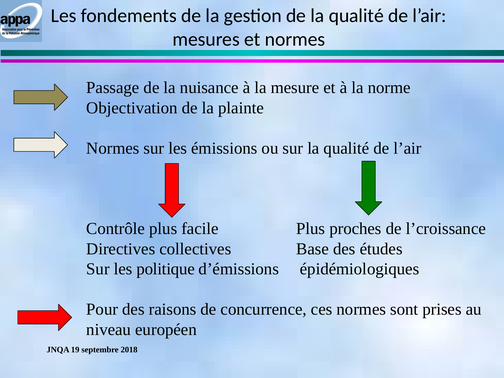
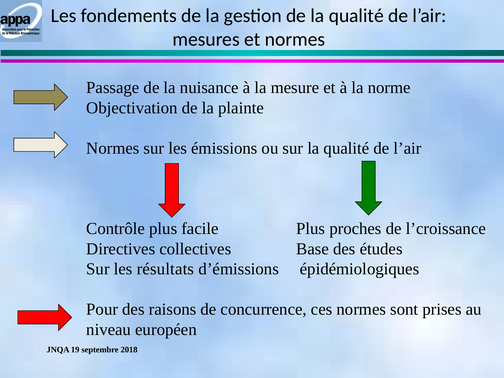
politique: politique -> résultats (165, 269)
